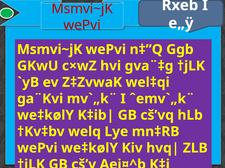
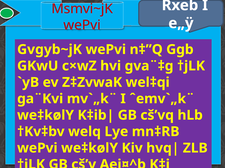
Msmvi~jK: Msmvi~jK -> Gvgyb~jK (50, 50)
